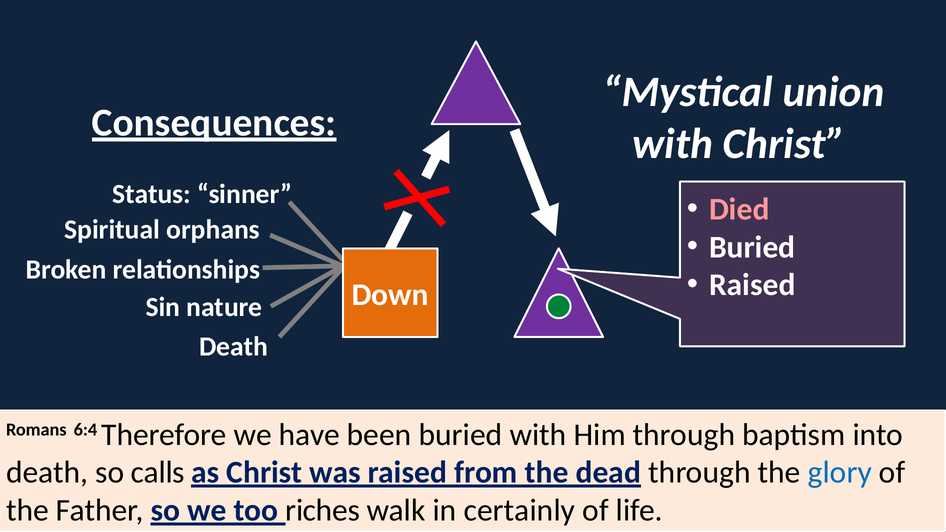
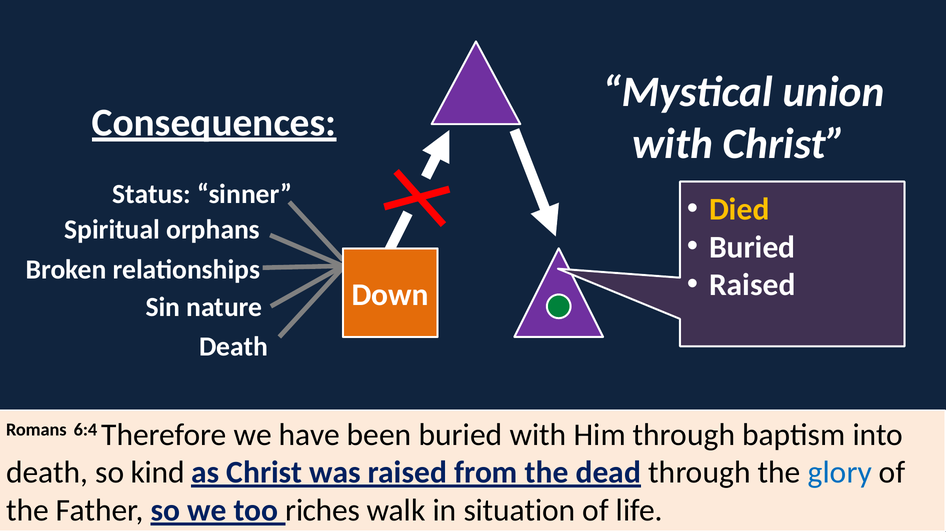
Died colour: pink -> yellow (739, 209)
calls: calls -> kind (158, 473)
certainly: certainly -> situation (519, 510)
